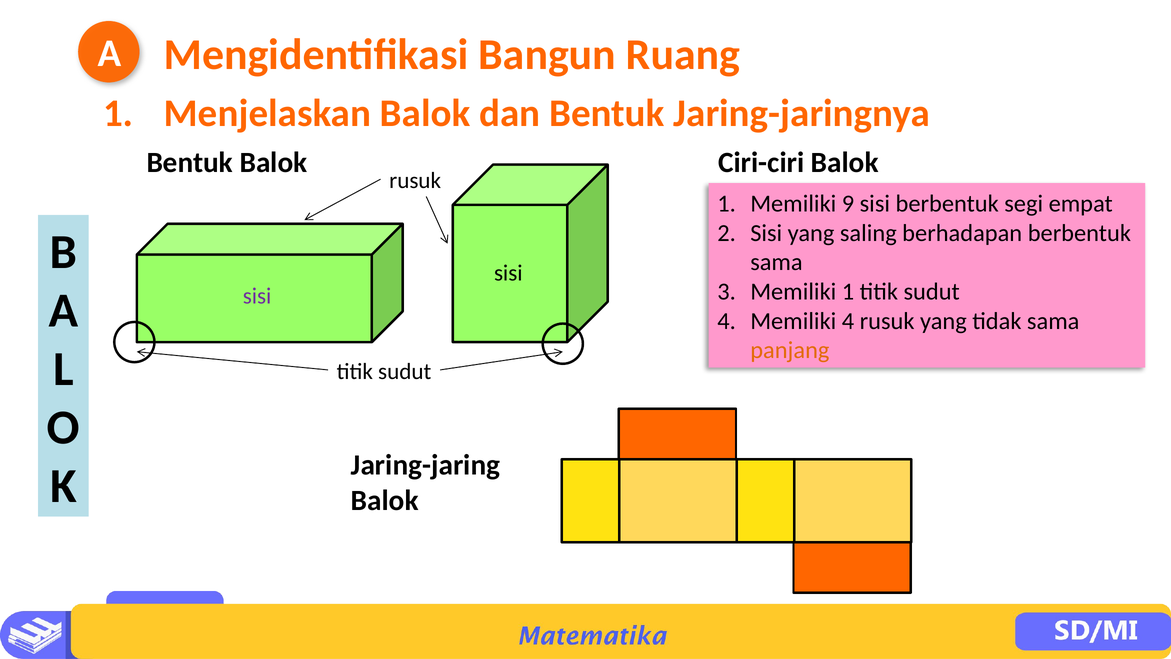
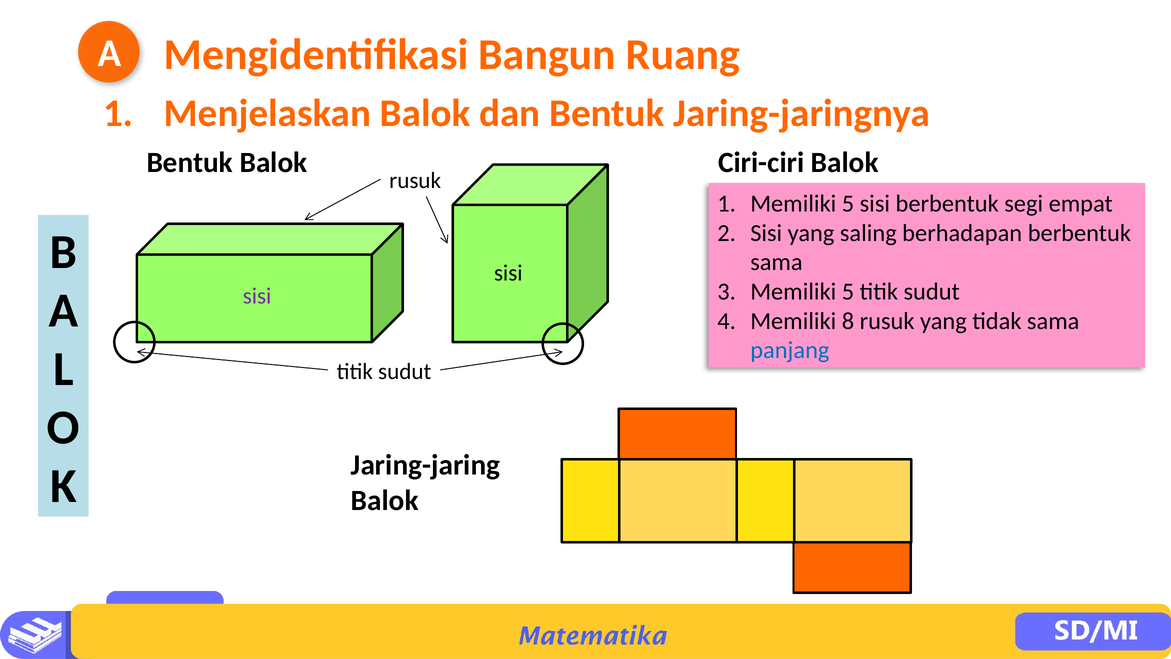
1 Memiliki 9: 9 -> 5 (848, 204)
1: 1 -> 5 (848, 292)
Memiliki 4: 4 -> 8 (848, 321)
panjang colour: orange -> blue (790, 350)
